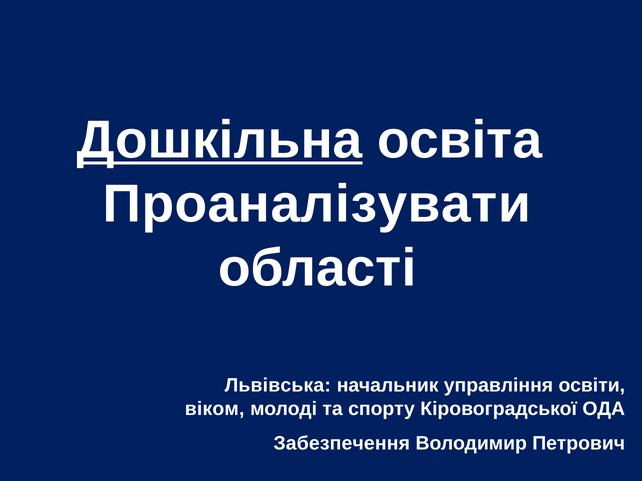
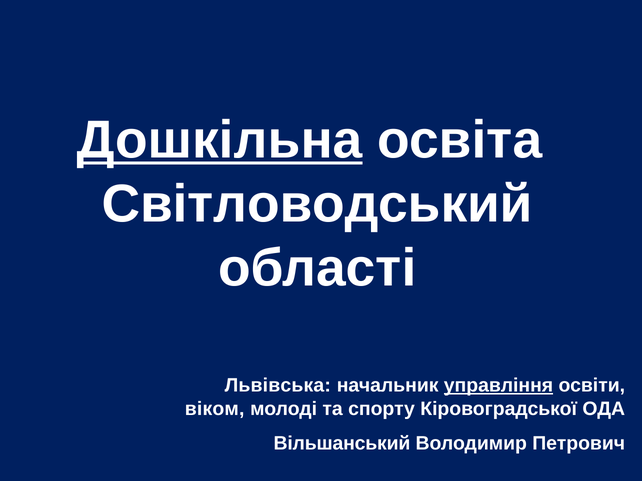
Проаналізувати: Проаналізувати -> Світловодський (317, 204)
управління underline: none -> present (499, 386)
Забезпечення: Забезпечення -> Вільшанський (342, 444)
